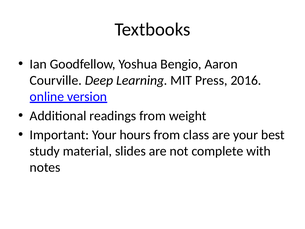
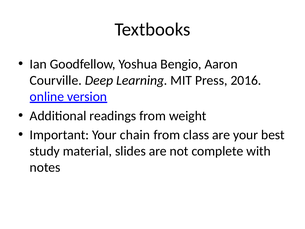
hours: hours -> chain (135, 135)
